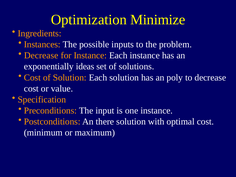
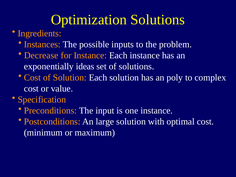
Optimization Minimize: Minimize -> Solutions (158, 20)
to decrease: decrease -> complex (210, 77)
there: there -> large (105, 122)
